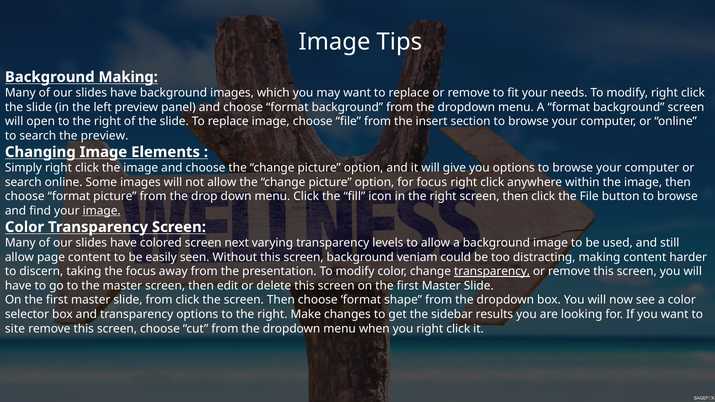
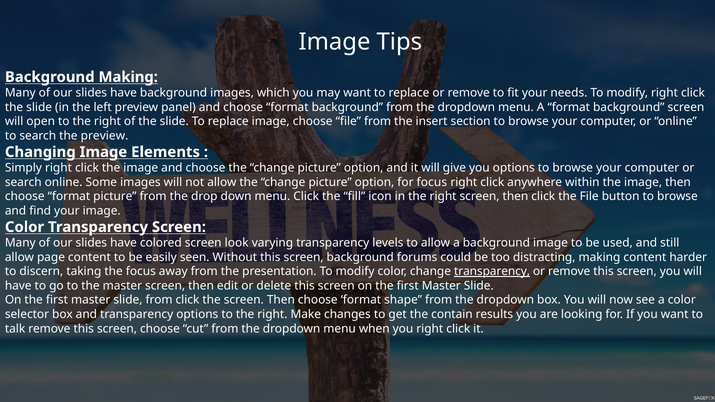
image underline: present -> none (102, 211)
next: next -> look (237, 243)
veniam: veniam -> forums (417, 257)
sidebar: sidebar -> contain (452, 314)
site: site -> talk (15, 329)
